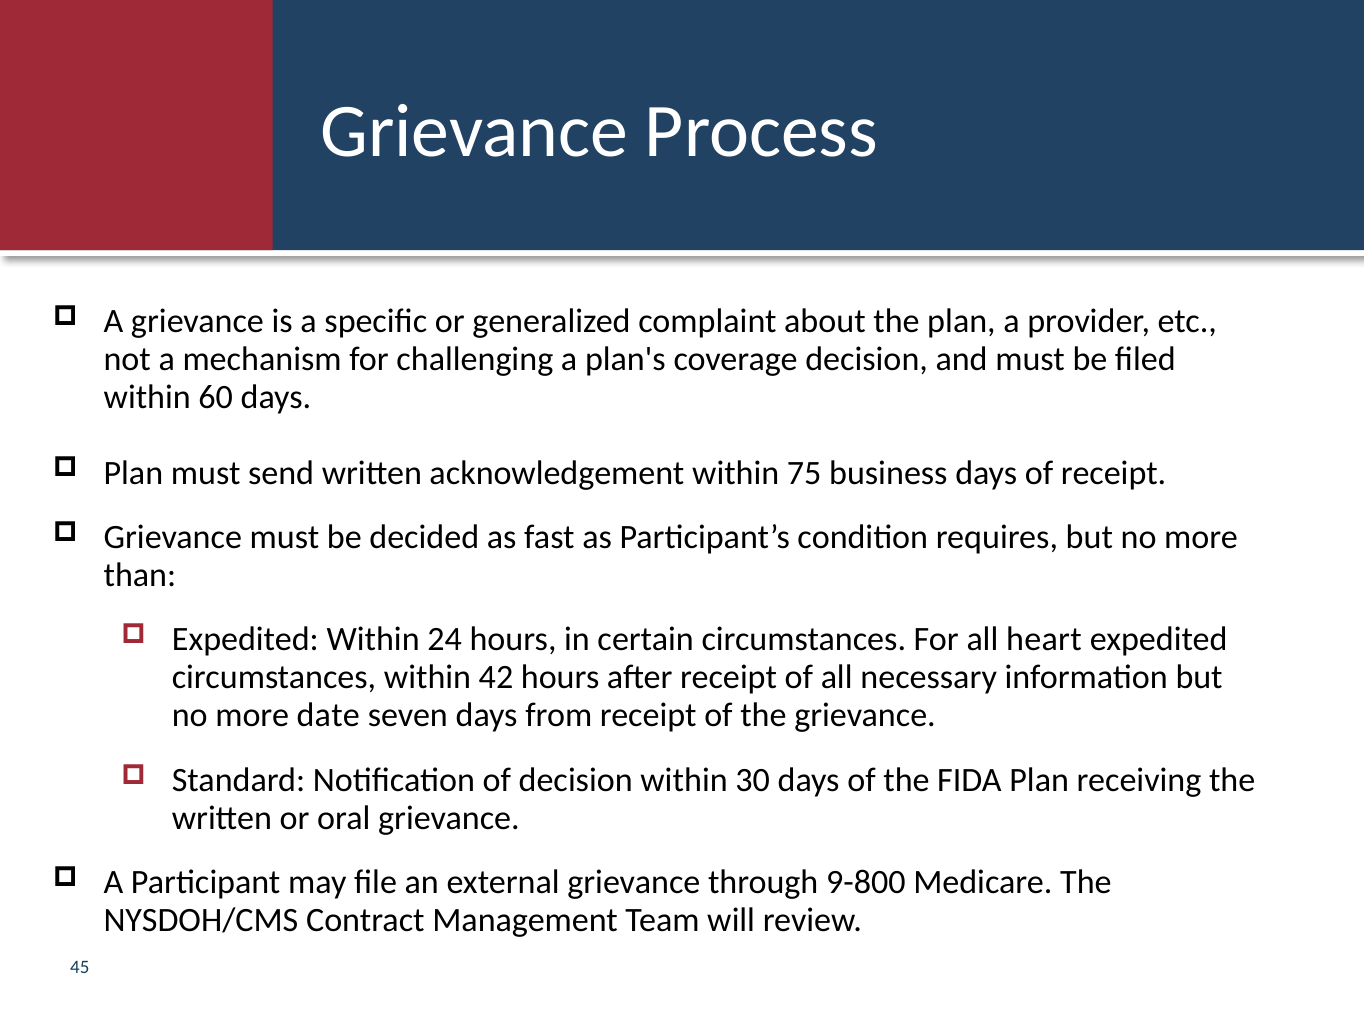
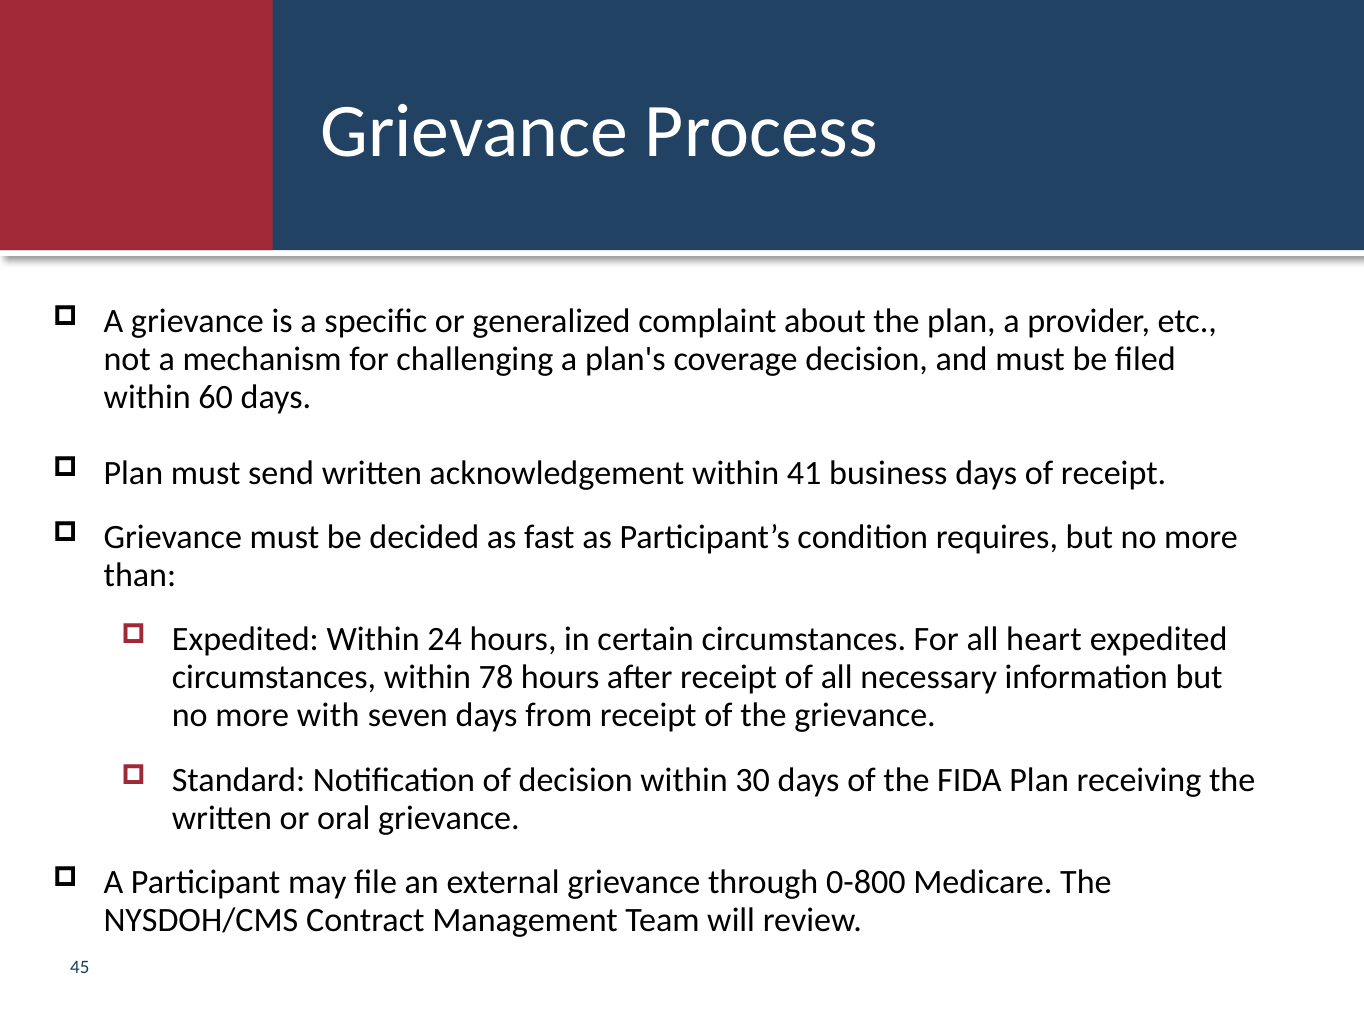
75: 75 -> 41 (804, 473)
42: 42 -> 78 (496, 678)
date: date -> with (328, 716)
9-800: 9-800 -> 0-800 (866, 882)
